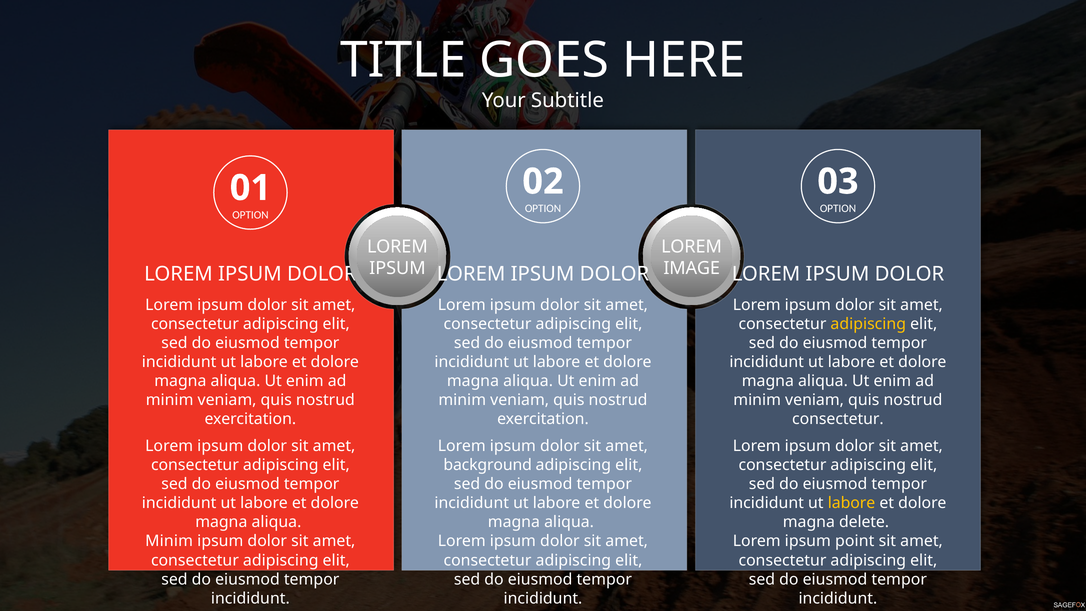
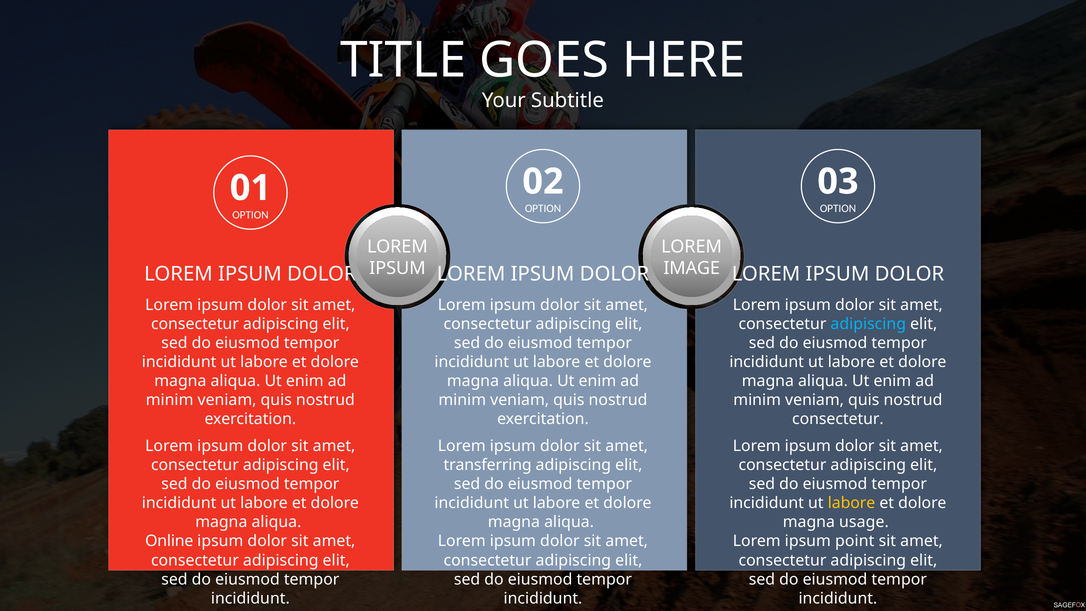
adipiscing colour: yellow -> light blue (868, 324)
background: background -> transferring (488, 465)
delete: delete -> usage (864, 522)
Minim: Minim -> Online (169, 541)
